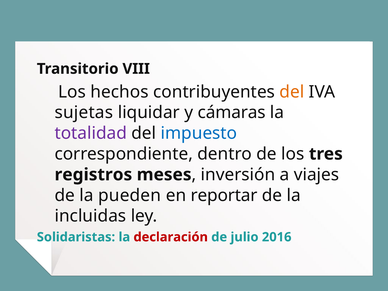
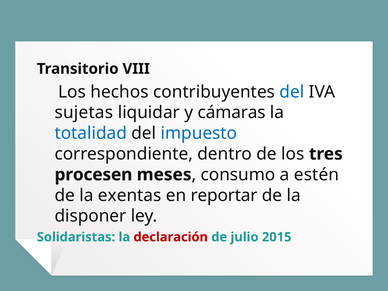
del colour: orange -> blue (292, 92)
totalidad colour: purple -> blue (91, 133)
registros: registros -> procesen (93, 175)
inversión: inversión -> consumo (238, 175)
viajes: viajes -> estén (316, 175)
pueden: pueden -> exentas (130, 195)
incluidas: incluidas -> disponer (90, 216)
2016: 2016 -> 2015 (277, 237)
